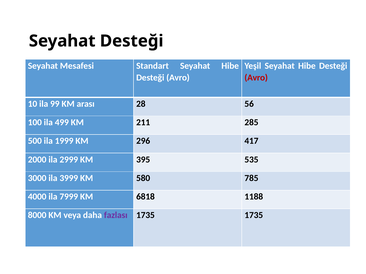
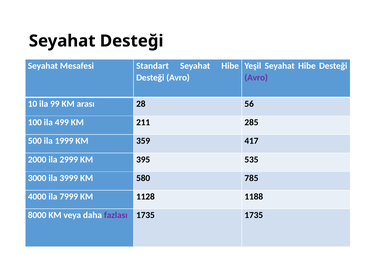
Avro colour: red -> purple (256, 78)
296: 296 -> 359 (143, 141)
6818: 6818 -> 1128 (145, 197)
